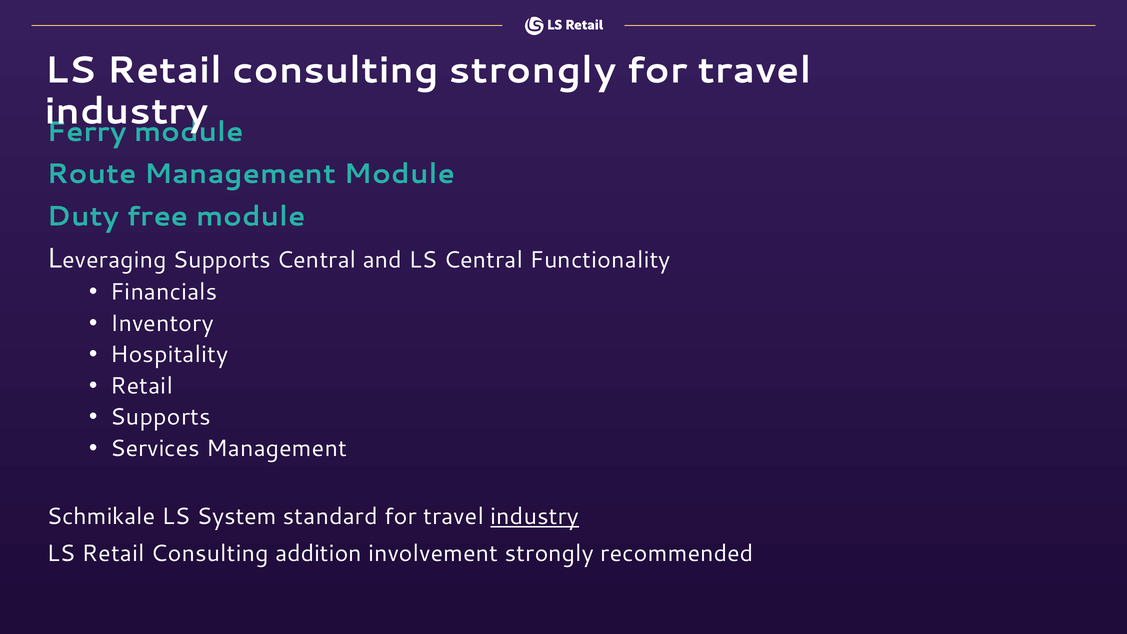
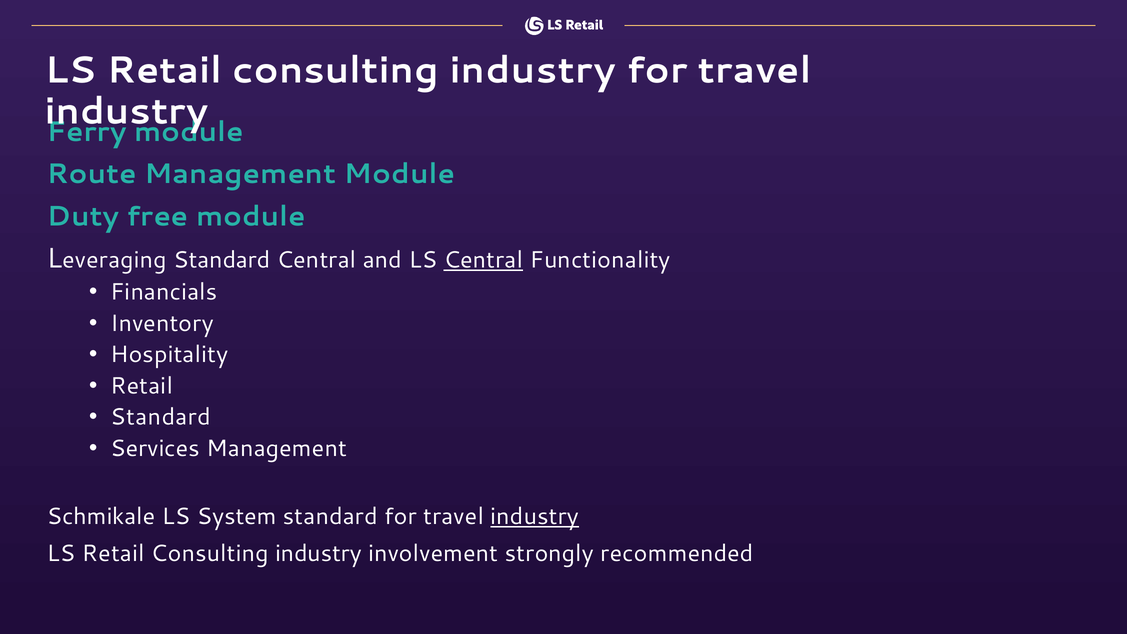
strongly: strongly -> industry (533, 71)
Supports: Supports -> Standard (222, 260)
Central underline: none -> present (483, 260)
Supports: Supports -> Standard (161, 417)
addition: addition -> industry (318, 554)
